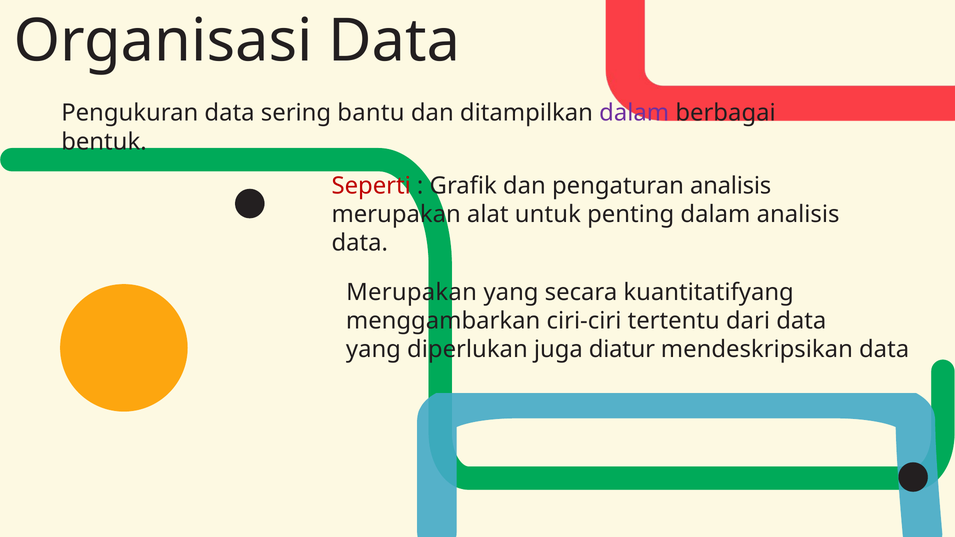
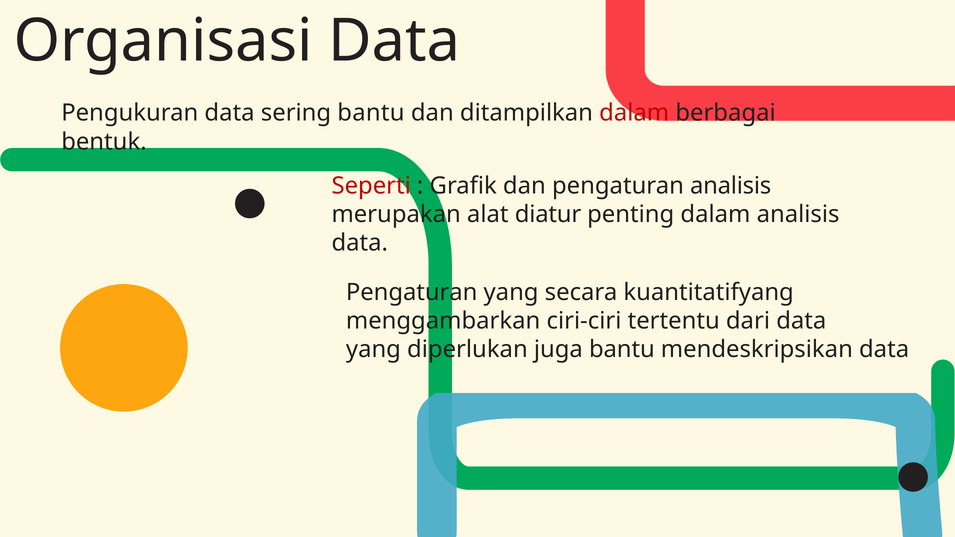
dalam colour: purple -> red (634, 113)
untuk: untuk -> diatur (548, 215)
Merupakan: Merupakan -> Pengaturan (412, 292)
juga diatur: diatur -> bantu (622, 350)
